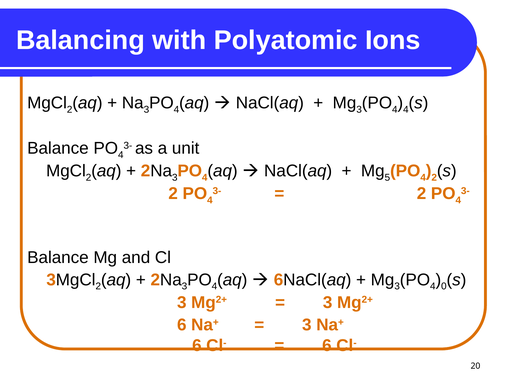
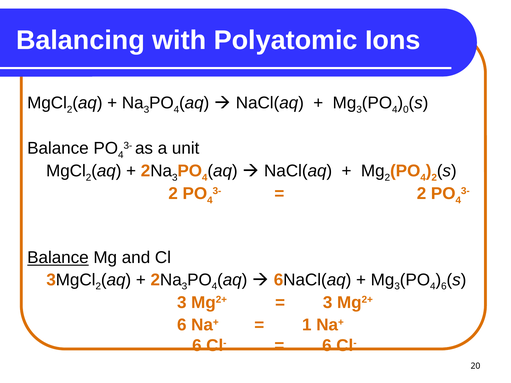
4: 4 -> 0 (406, 110)
Mg 5: 5 -> 2 (387, 178)
Balance underline: none -> present (58, 258)
0: 0 -> 6 (444, 287)
3: 3 -> 1 (307, 325)
